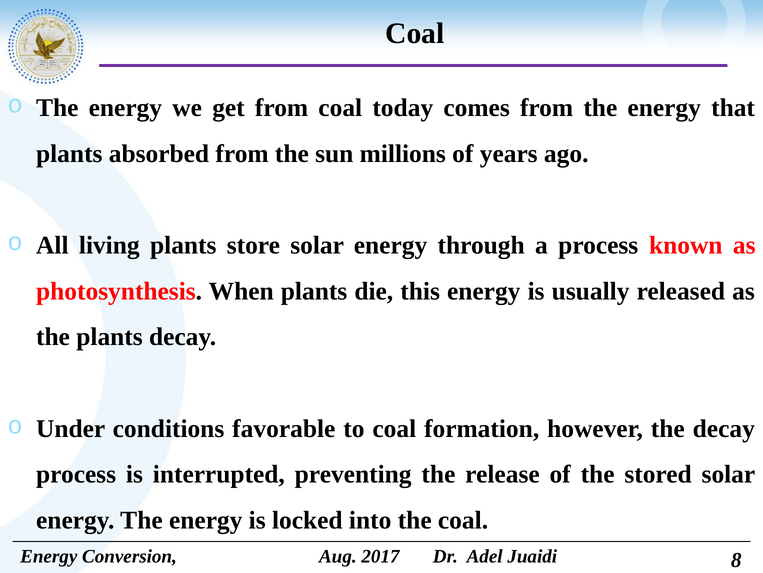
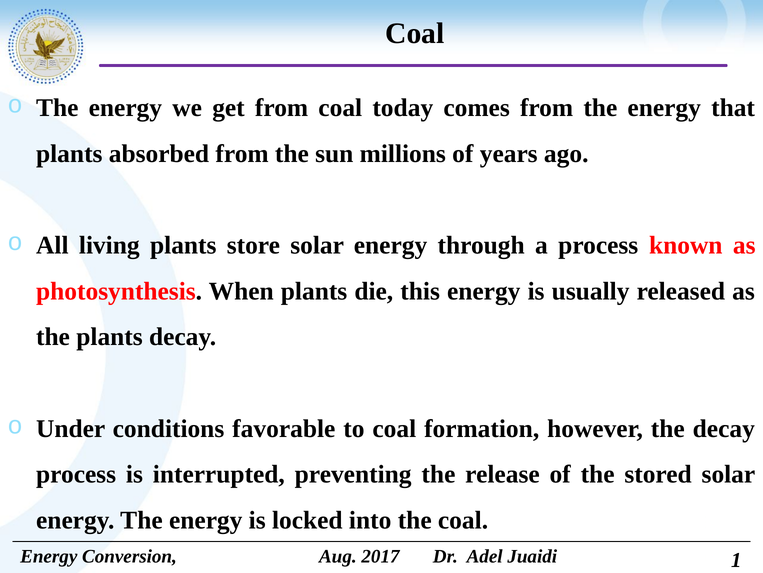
8: 8 -> 1 (736, 560)
